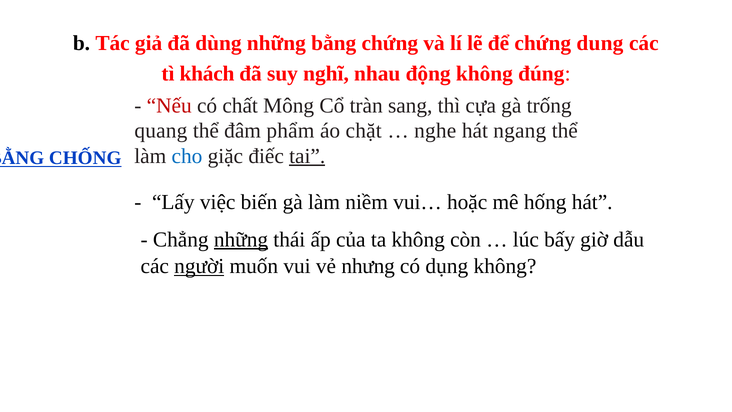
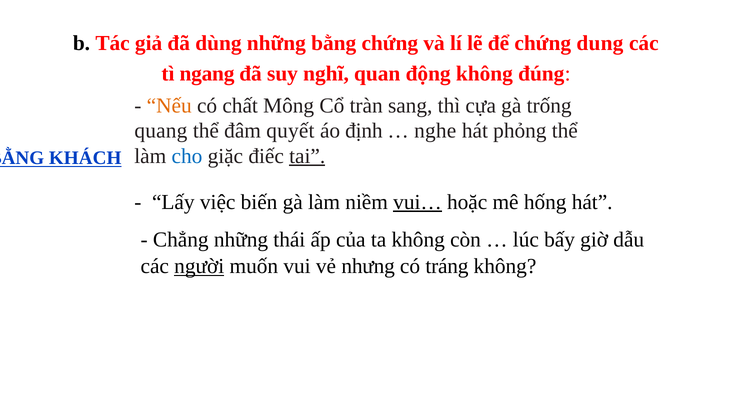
khách: khách -> ngang (207, 73)
nhau: nhau -> quan (377, 73)
Nếu colour: red -> orange (169, 106)
phẩm: phẩm -> quyết (290, 131)
chặt: chặt -> định (364, 131)
ngang: ngang -> phỏng (520, 131)
CHỐNG: CHỐNG -> KHÁCH (85, 158)
vui… underline: none -> present (418, 202)
những underline: present -> none (241, 239)
dụng: dụng -> tráng (447, 266)
